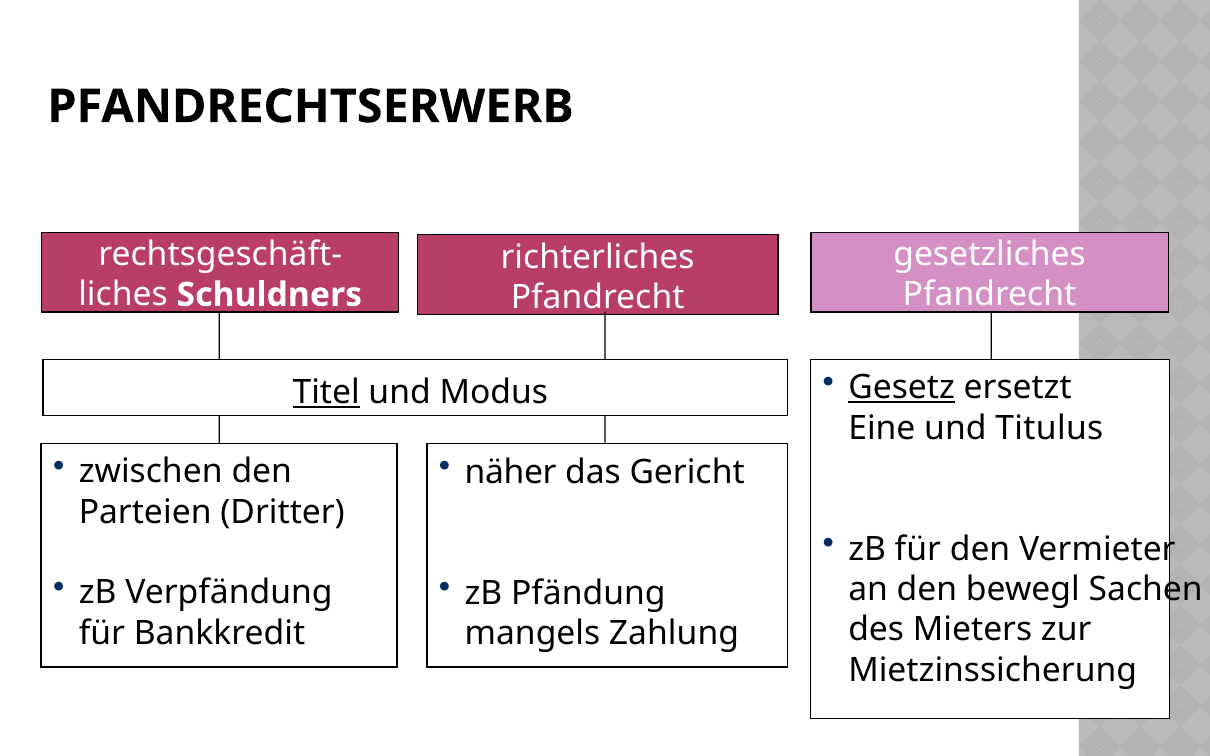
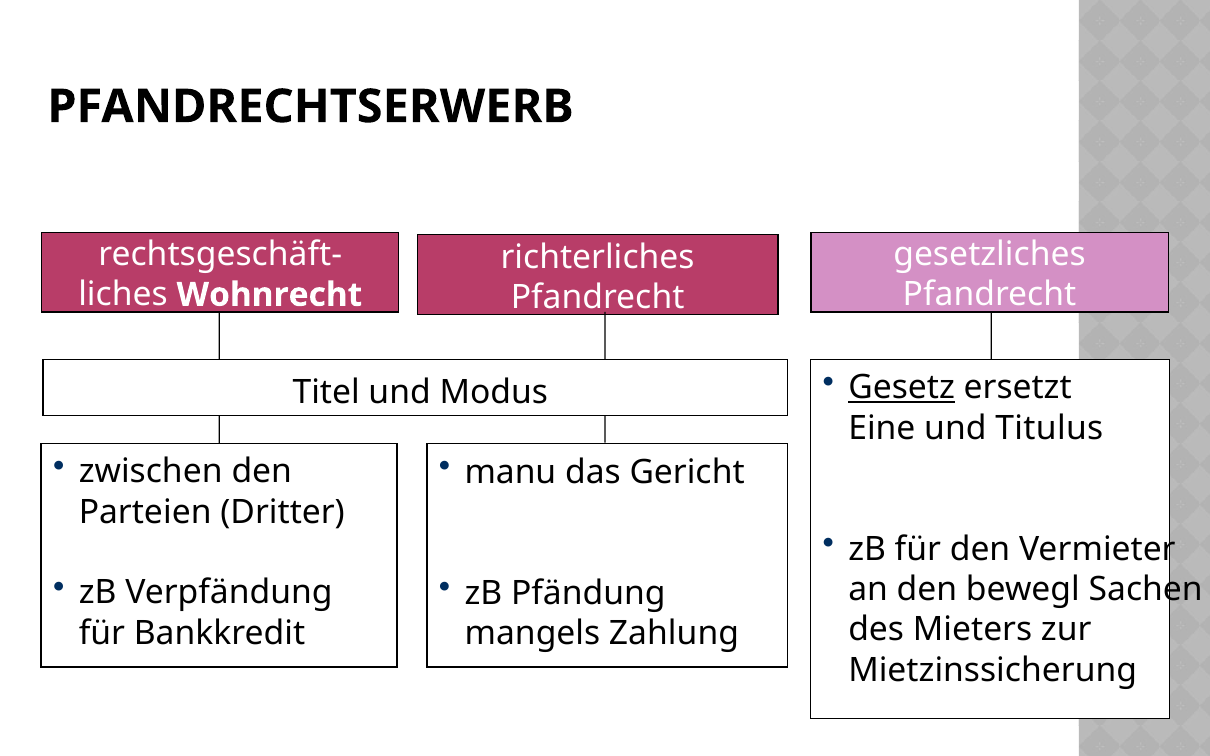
Schuldners: Schuldners -> Wohnrecht (269, 295)
Titel underline: present -> none (326, 393)
näher: näher -> manu (510, 472)
